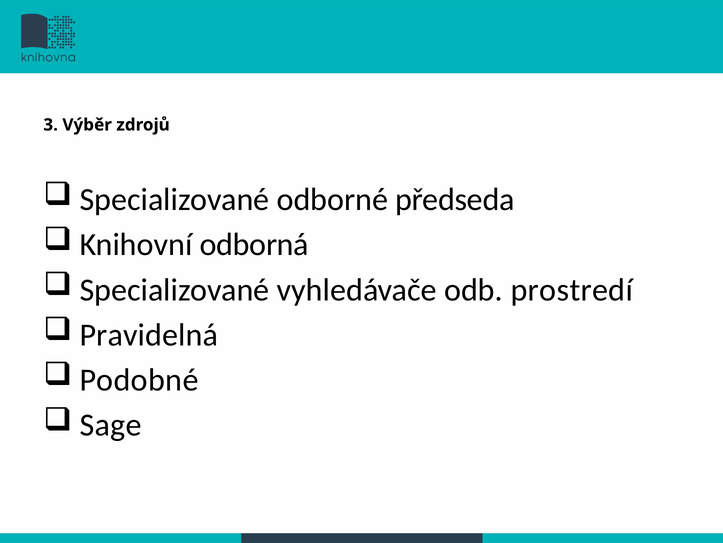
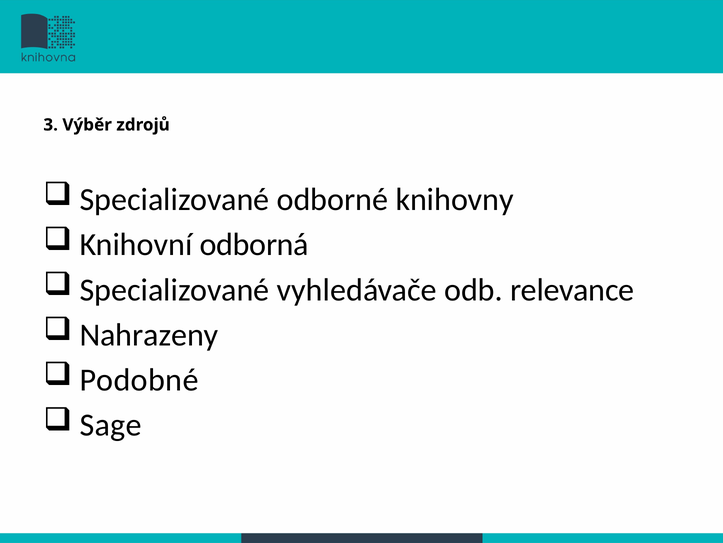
předseda: předseda -> knihovny (455, 199)
prostredí: prostredí -> relevance (572, 289)
Pravidelná: Pravidelná -> Nahrazeny (149, 334)
